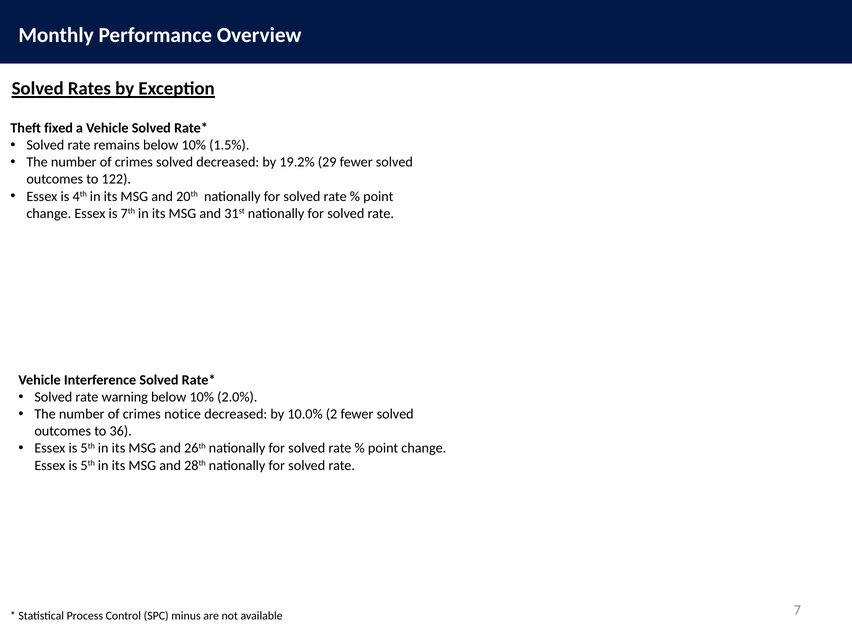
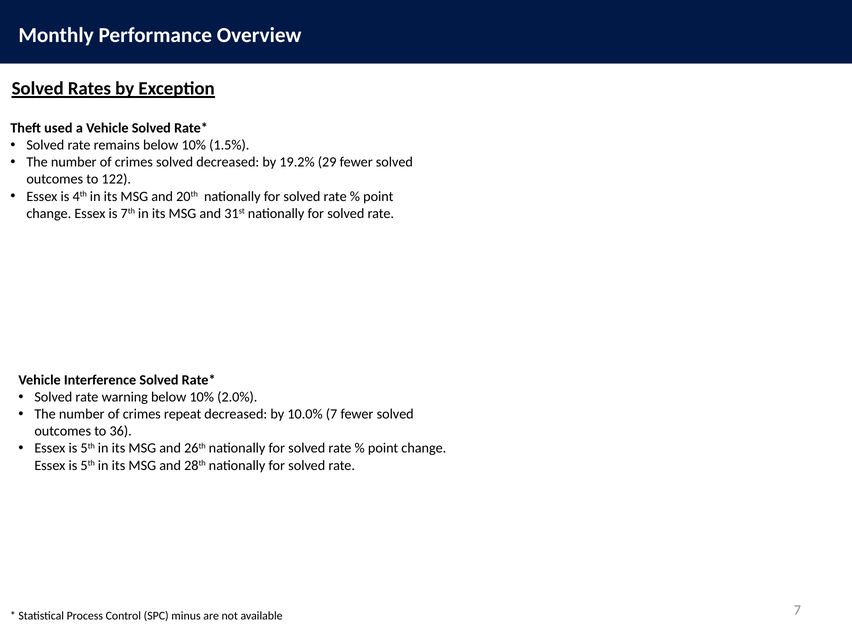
fixed: fixed -> used (58, 128)
notice: notice -> repeat (183, 414)
10.0% 2: 2 -> 7 (332, 414)
